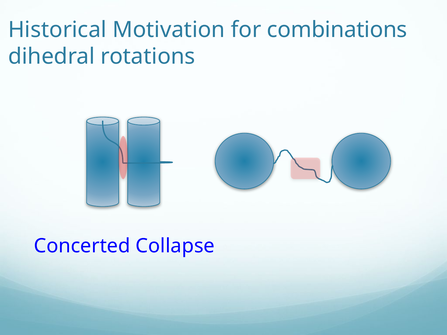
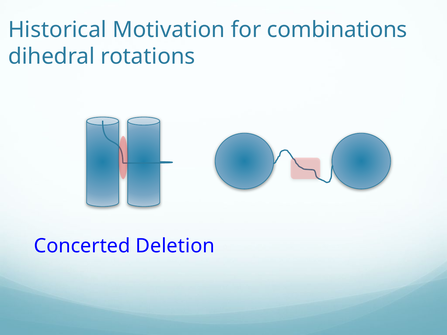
Collapse: Collapse -> Deletion (175, 246)
